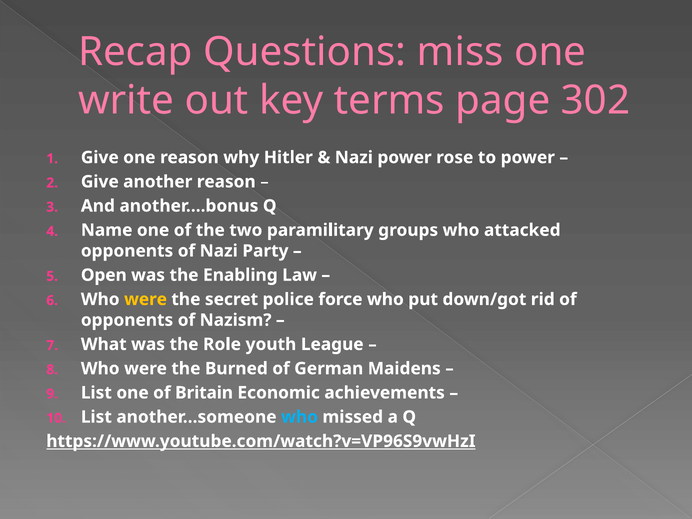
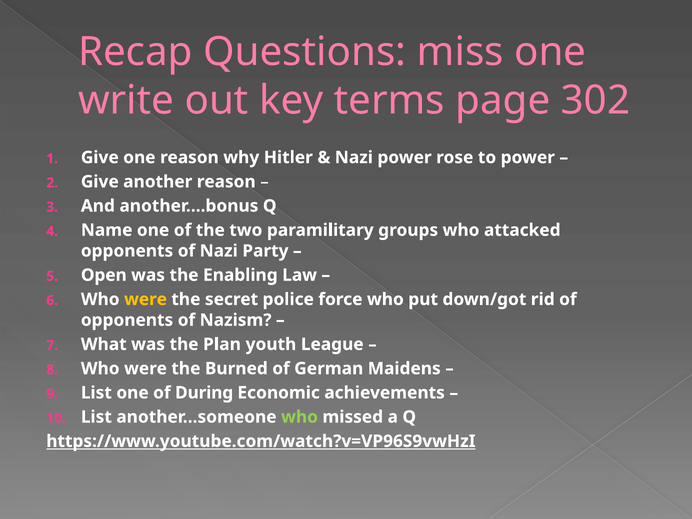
Role: Role -> Plan (222, 344)
Britain: Britain -> During (204, 393)
who colour: light blue -> light green (300, 417)
